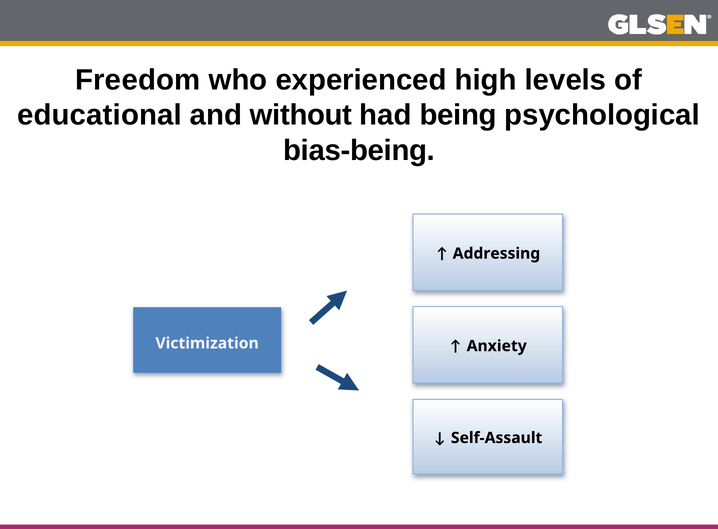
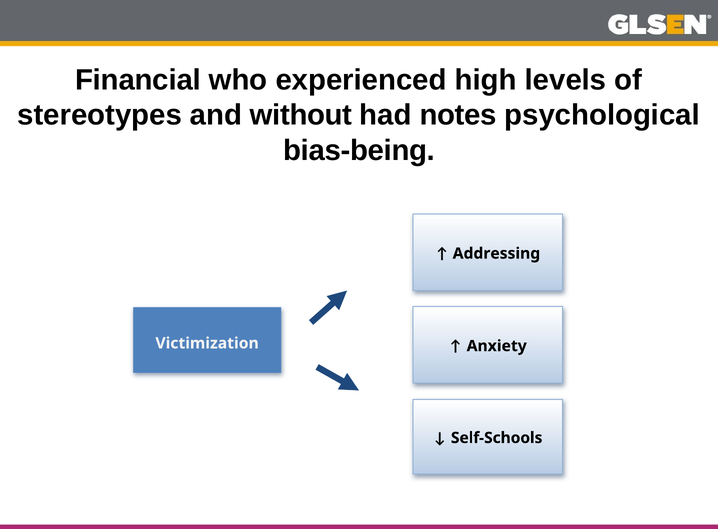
Freedom: Freedom -> Financial (138, 80)
educational: educational -> stereotypes (100, 115)
being: being -> notes (458, 115)
Self-Assault: Self-Assault -> Self-Schools (497, 438)
